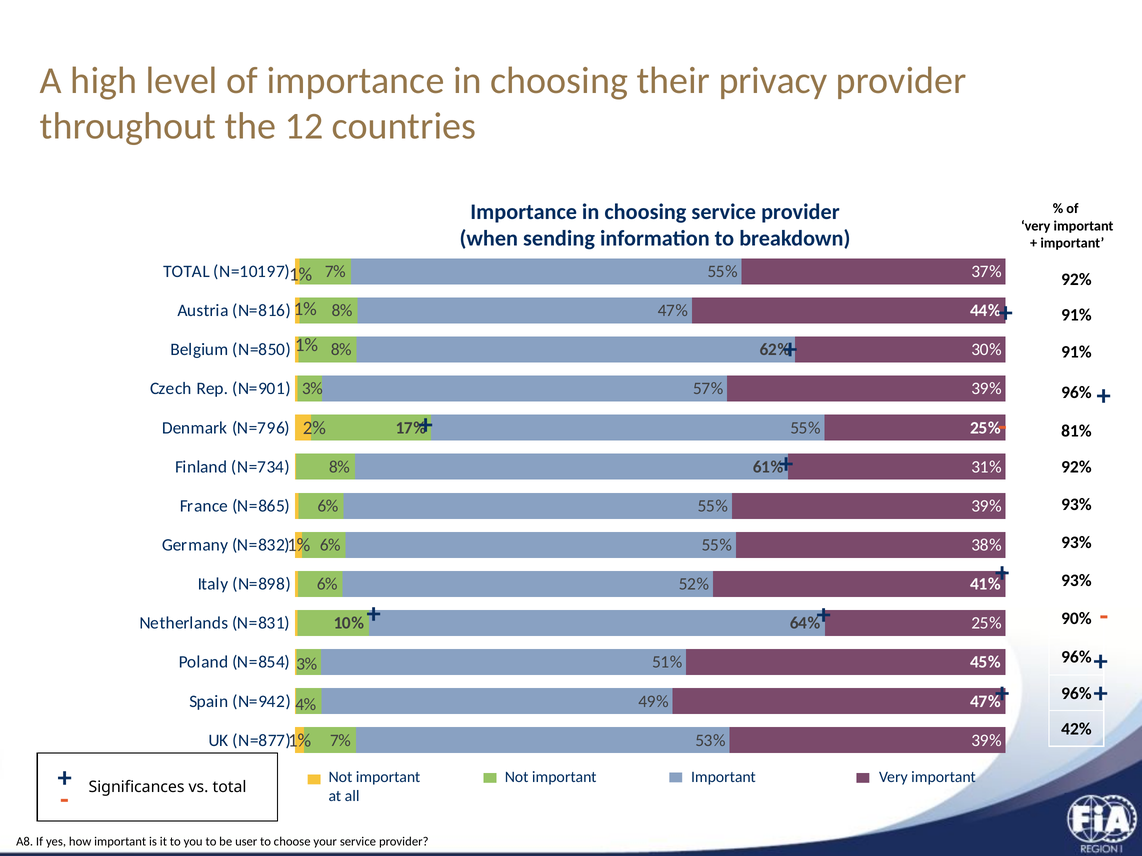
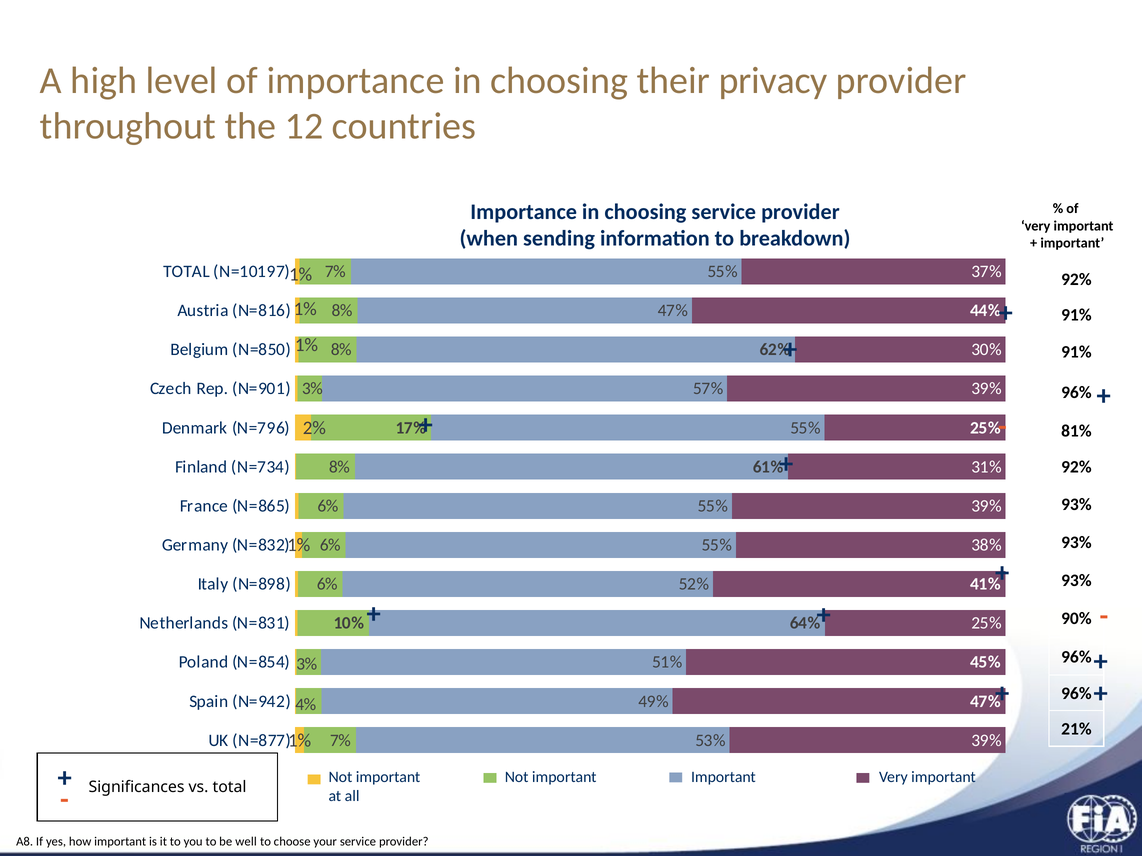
42%: 42% -> 21% (1076, 730)
user: user -> well (246, 842)
